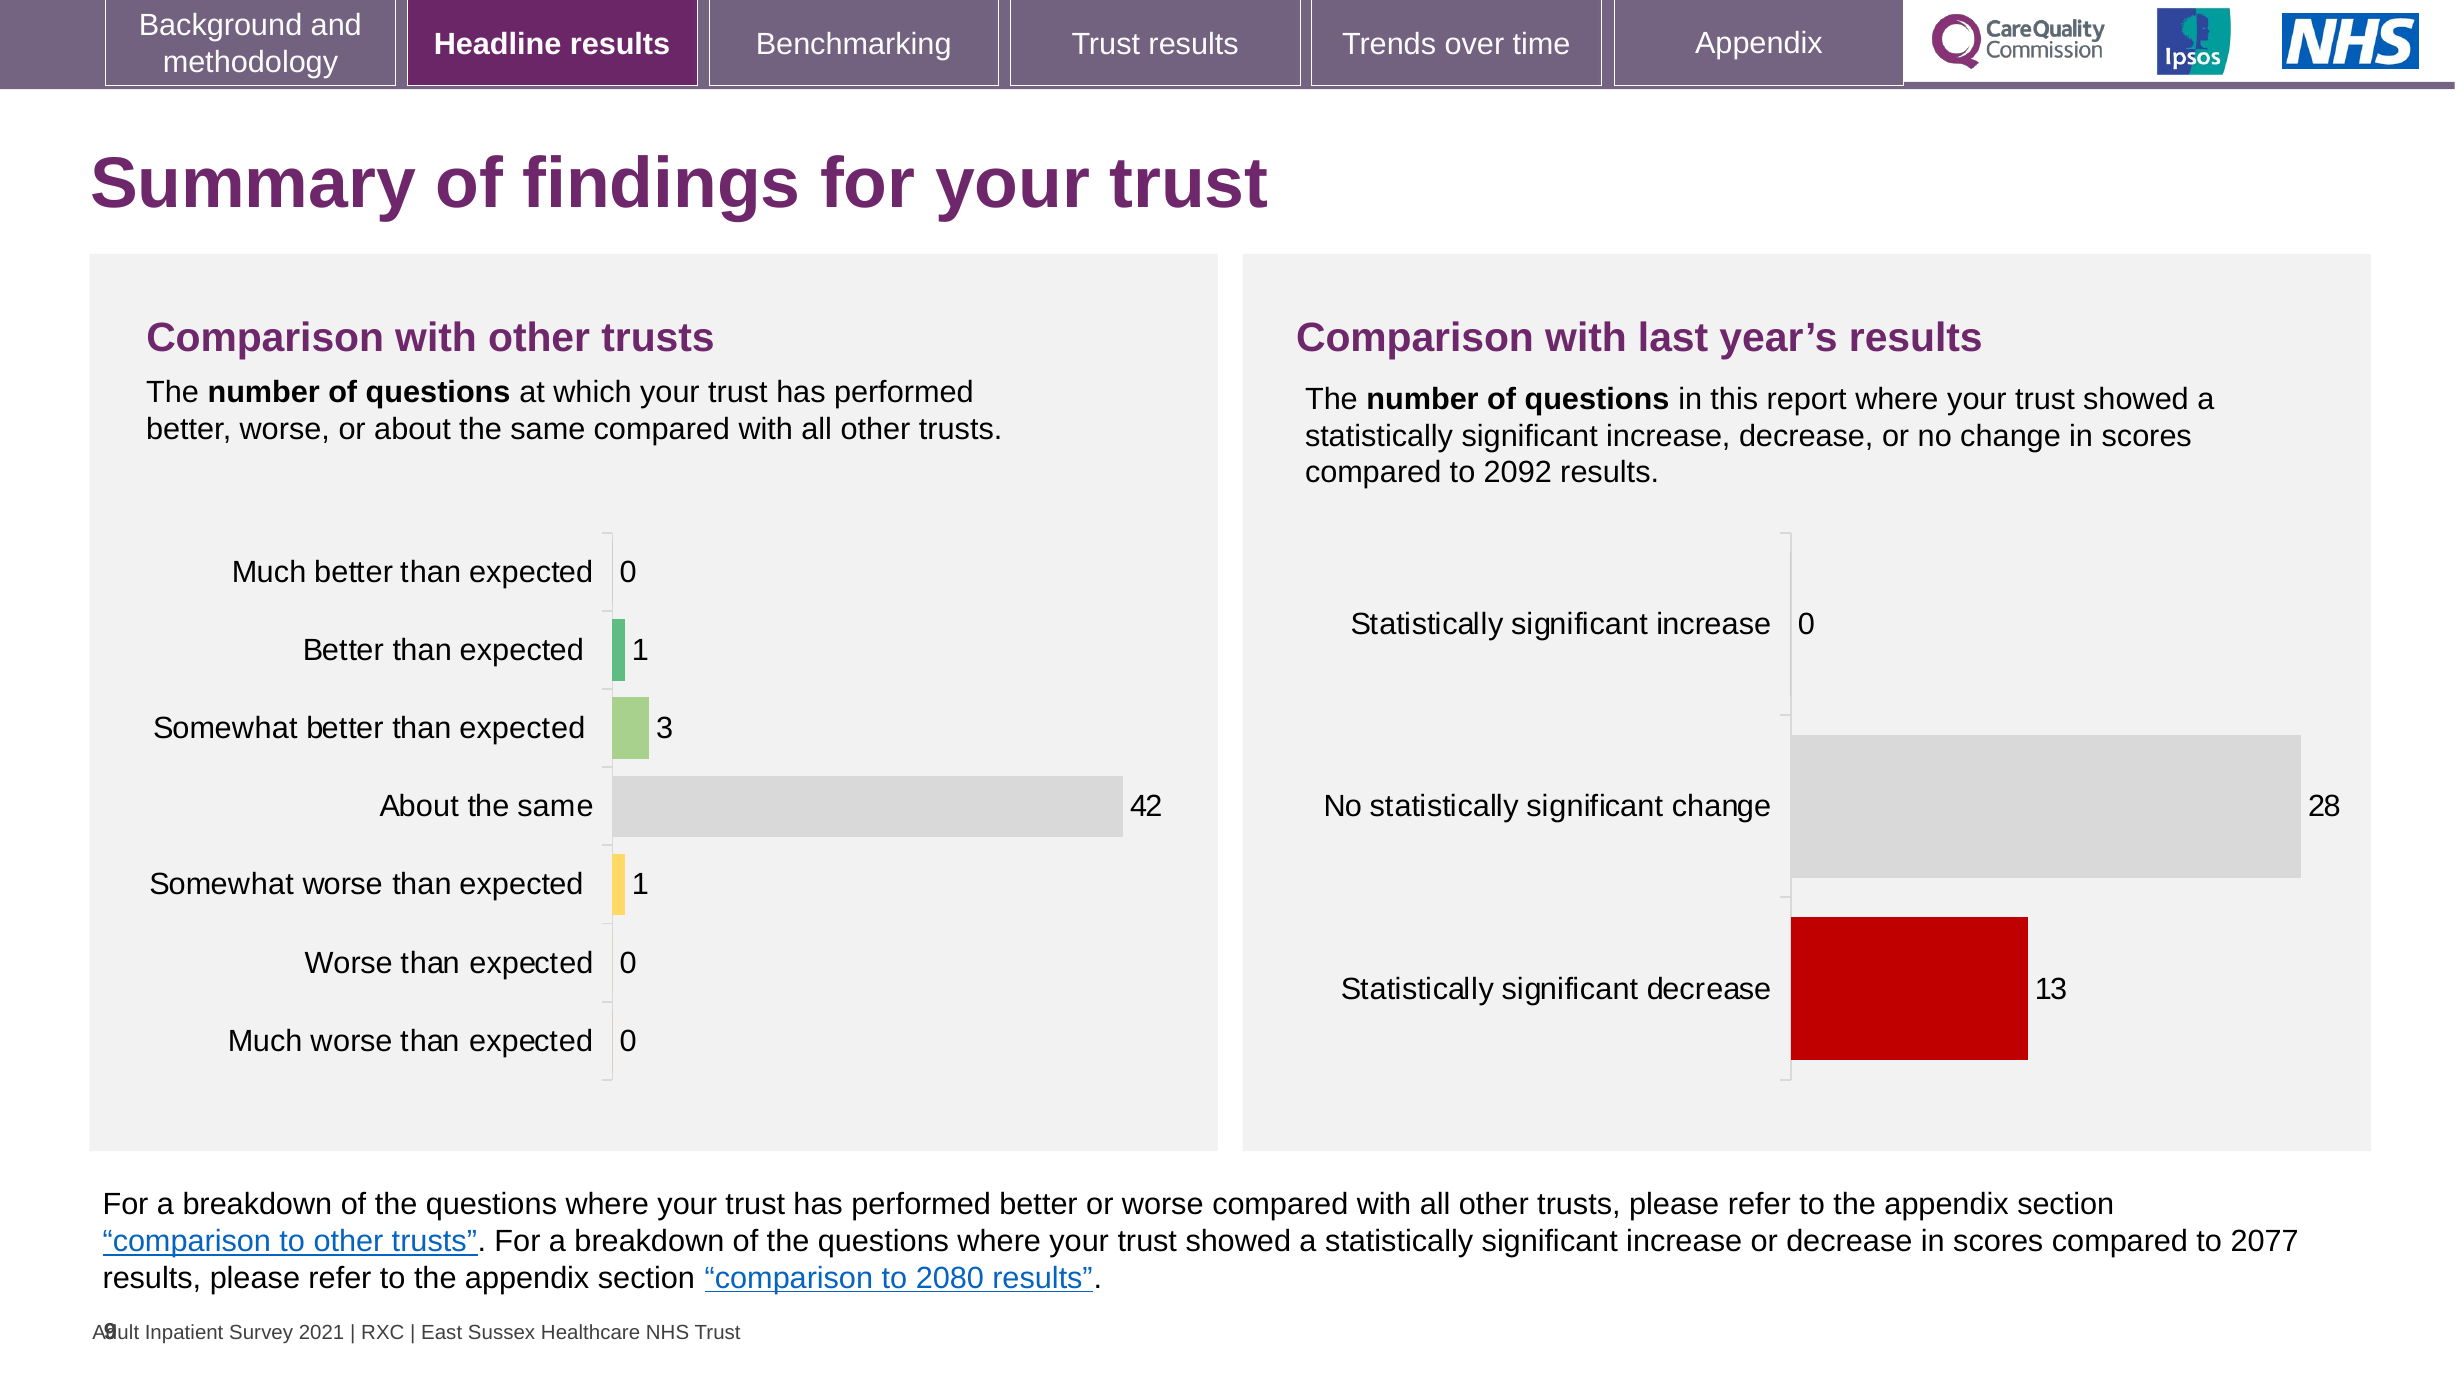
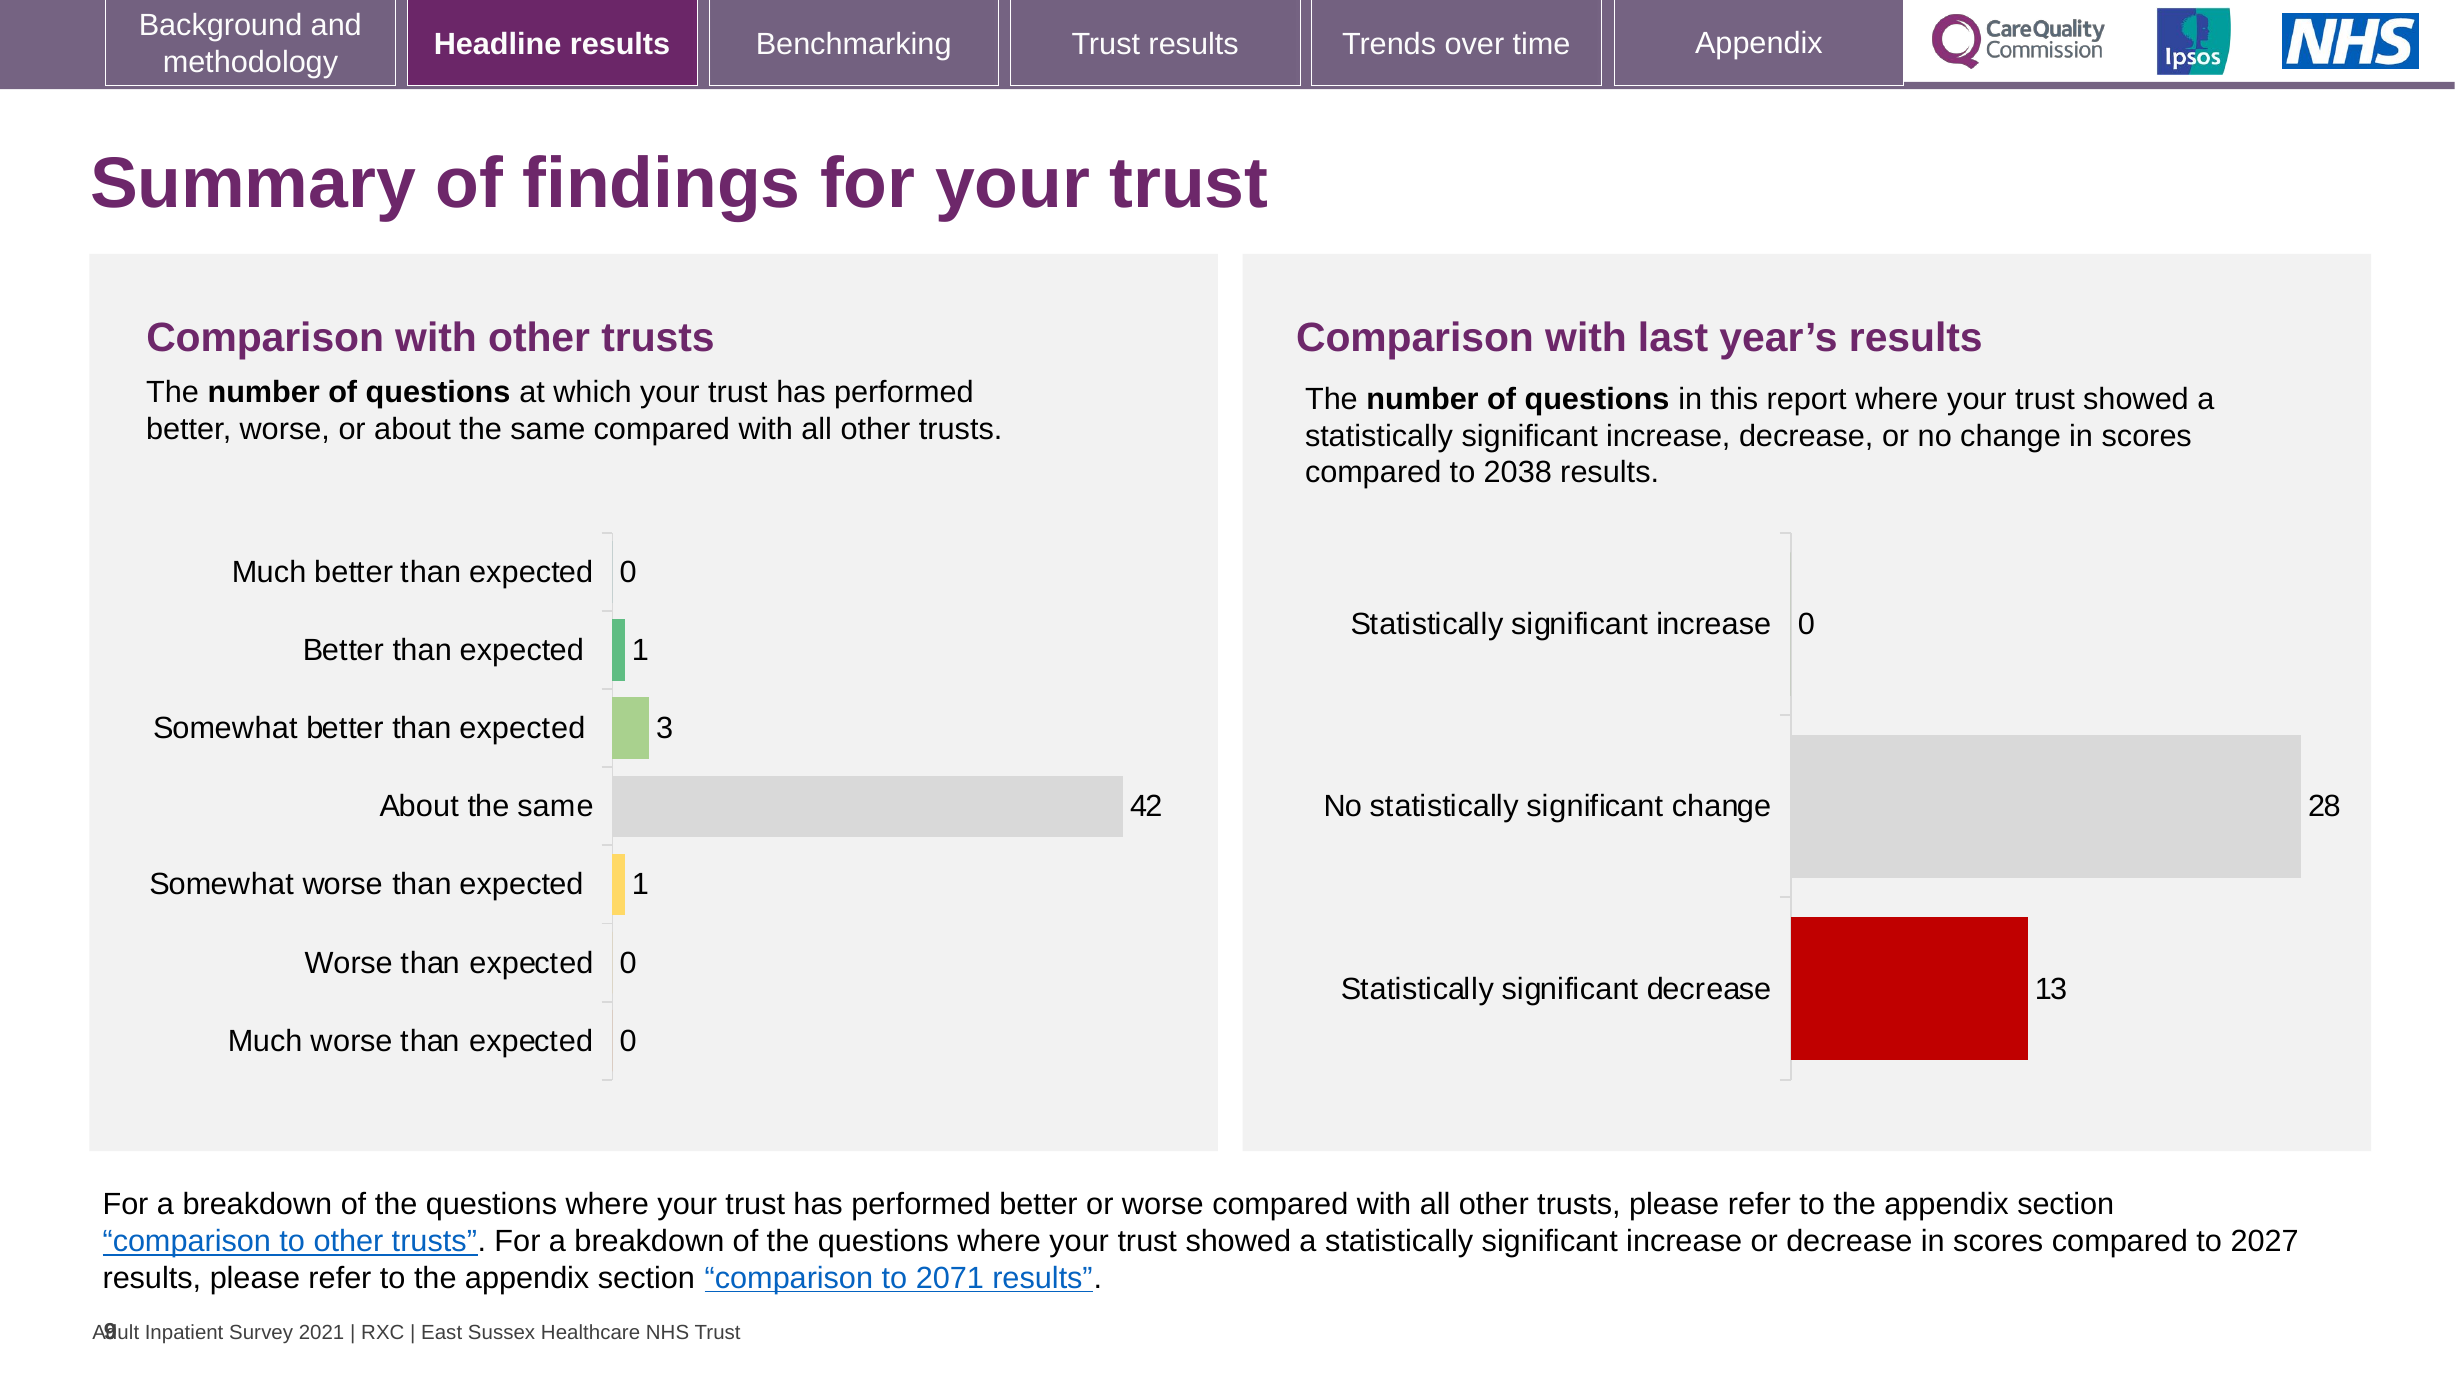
2092: 2092 -> 2038 (1518, 473)
2077: 2077 -> 2027 (2265, 1241)
2080: 2080 -> 2071 (950, 1278)
